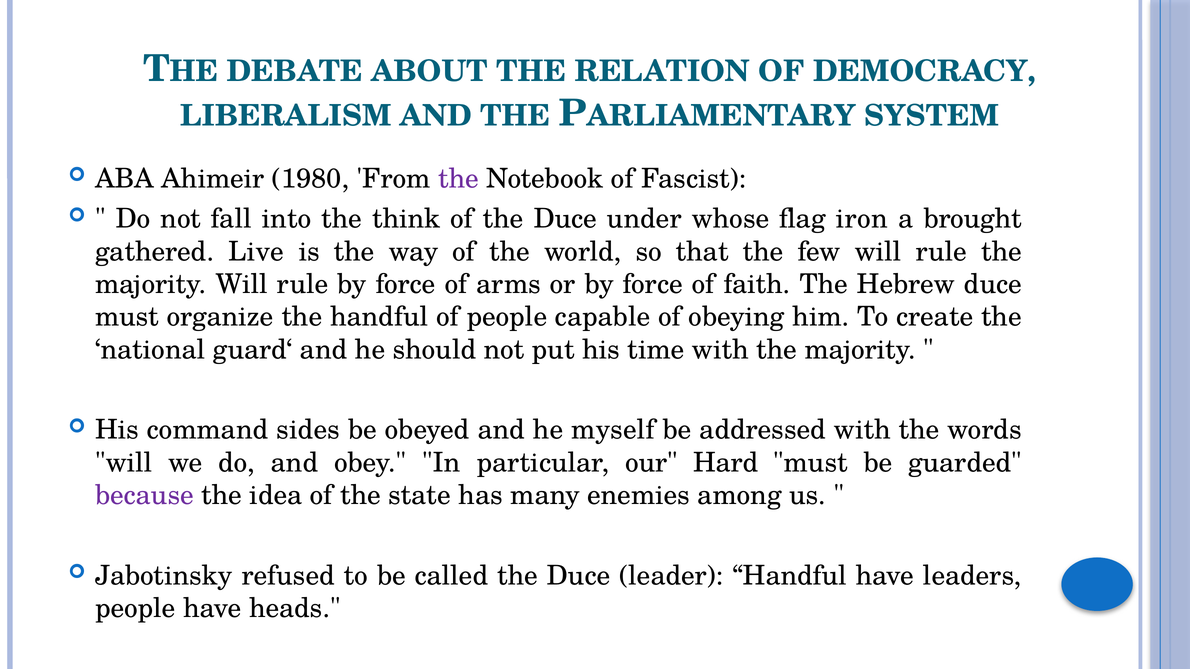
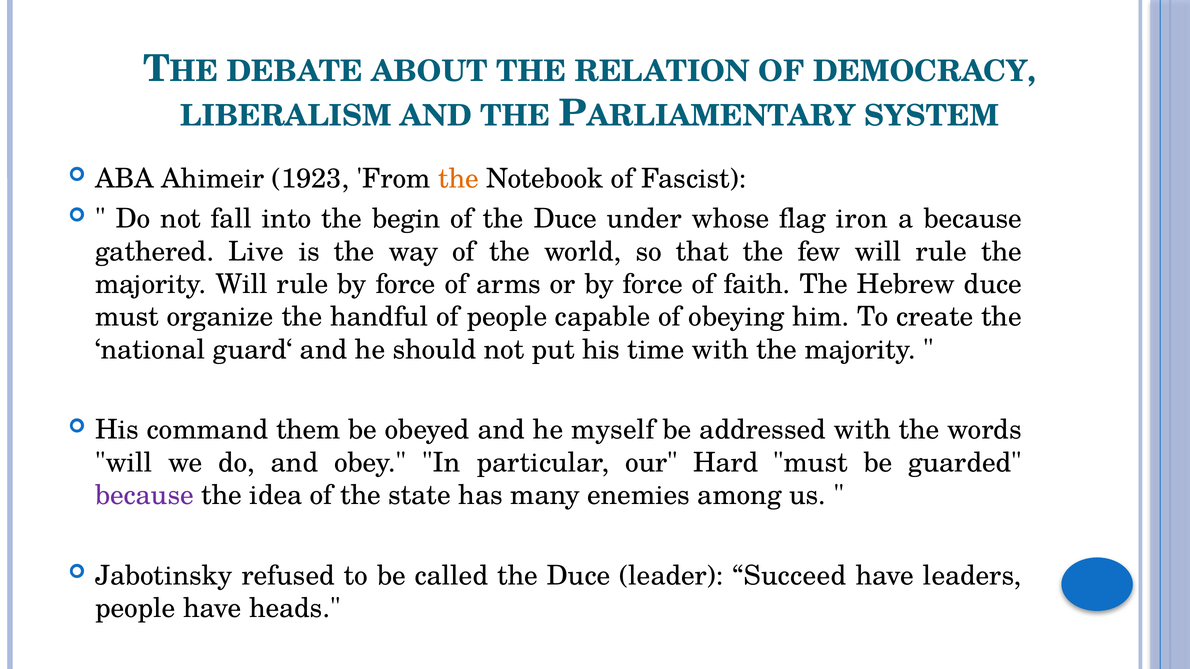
1980: 1980 -> 1923 (311, 179)
the colour: purple -> orange (458, 179)
think: think -> begin (406, 219)
a brought: brought -> because (973, 219)
sides: sides -> them (308, 430)
leader Handful: Handful -> Succeed (789, 576)
